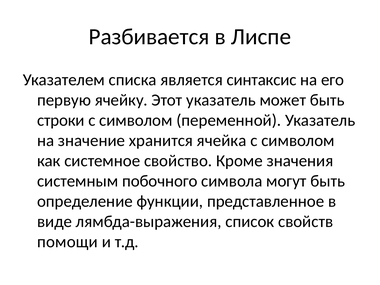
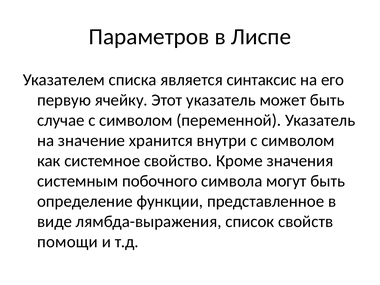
Разбивается: Разбивается -> Параметров (149, 37)
строки: строки -> случае (61, 120)
ячейка: ячейка -> внутри (222, 141)
